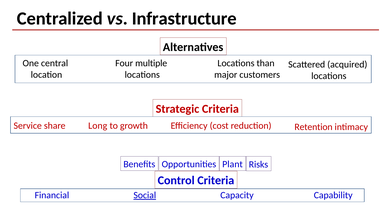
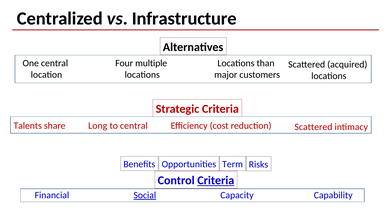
Service: Service -> Talents (28, 126)
to growth: growth -> central (134, 126)
reduction Retention: Retention -> Scattered (313, 127)
Plant: Plant -> Term (233, 164)
Criteria underline: none -> present (216, 181)
